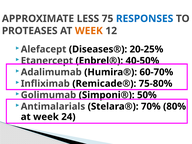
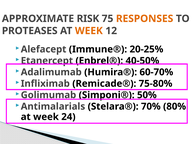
LESS: LESS -> RISK (88, 19)
RESPONSES colour: blue -> orange (145, 19)
Diseases®: Diseases® -> Immune® (98, 49)
